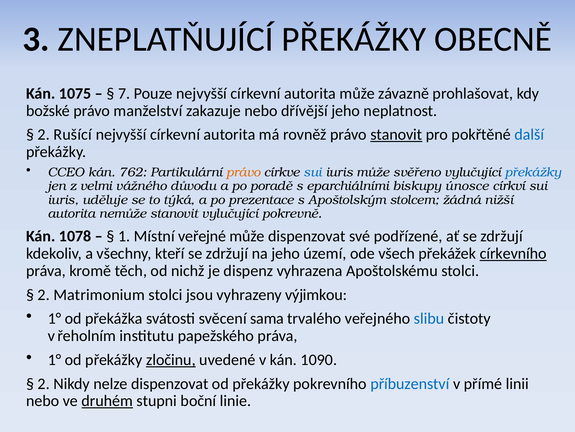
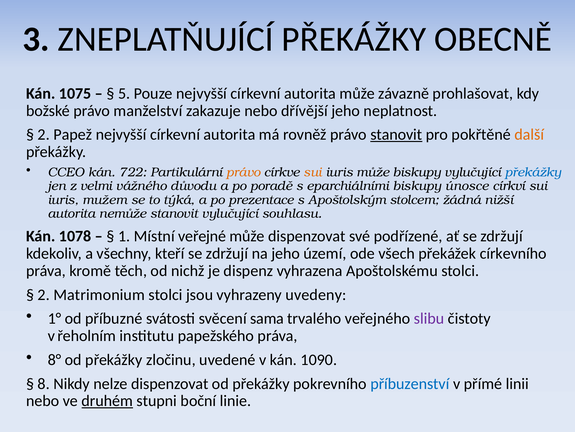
7: 7 -> 5 (124, 93)
Rušící: Rušící -> Papež (73, 134)
další colour: blue -> orange (529, 134)
762: 762 -> 722 (133, 172)
sui colour: blue -> orange (313, 172)
může svěřeno: svěřeno -> biskupy (417, 172)
uděluje: uděluje -> mužem (105, 200)
pokrevně: pokrevně -> souhlasu (292, 213)
církevního underline: present -> none (513, 253)
výjimkou: výjimkou -> uvedeny (316, 294)
překážka: překážka -> příbuzné (114, 318)
slibu colour: blue -> purple (429, 318)
1°: 1° -> 8° (54, 359)
zločinu underline: present -> none (171, 359)
2: 2 -> 8 (44, 383)
